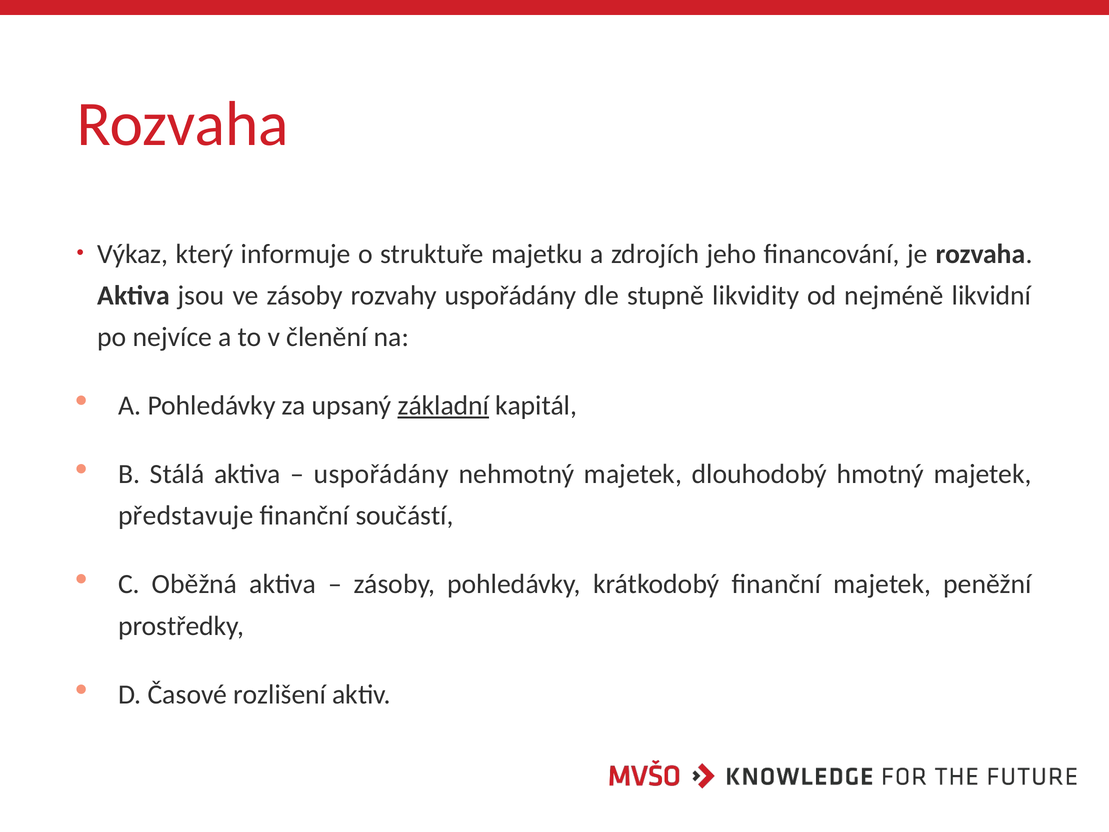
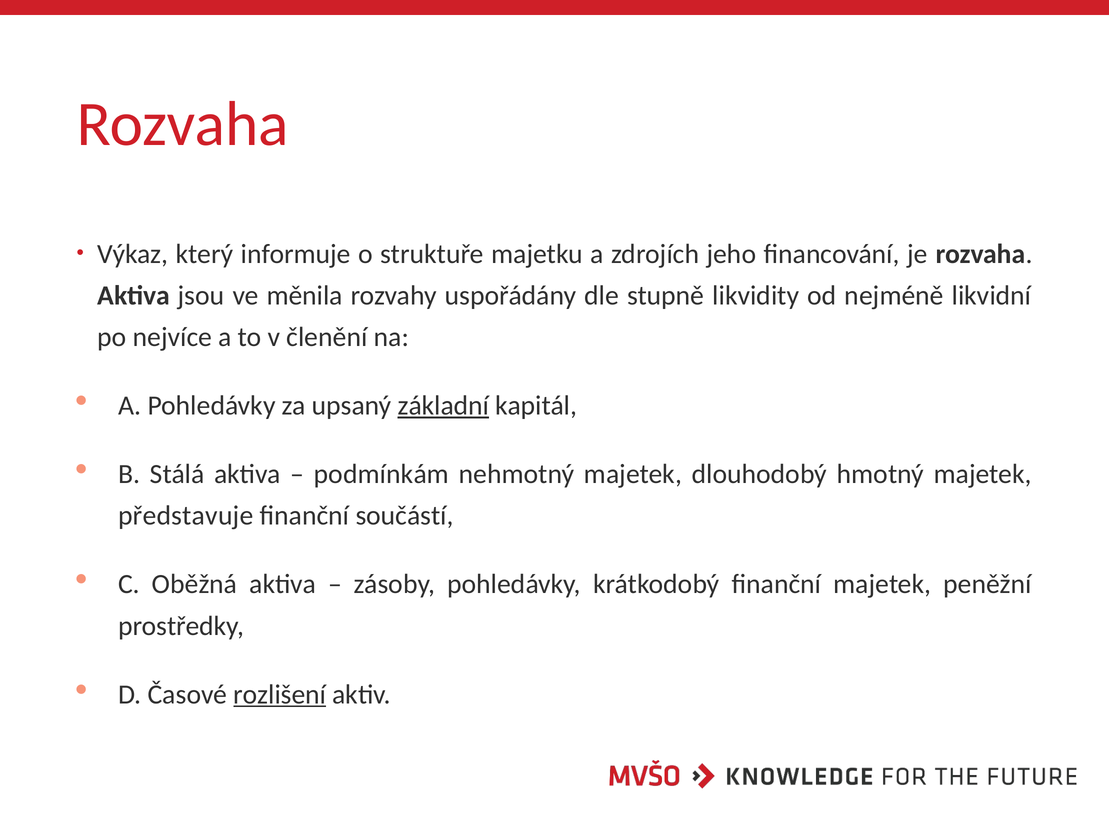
ve zásoby: zásoby -> měnila (305, 295)
uspořádány: uspořádány -> podmínkám (381, 474)
rozlišení underline: none -> present (280, 694)
